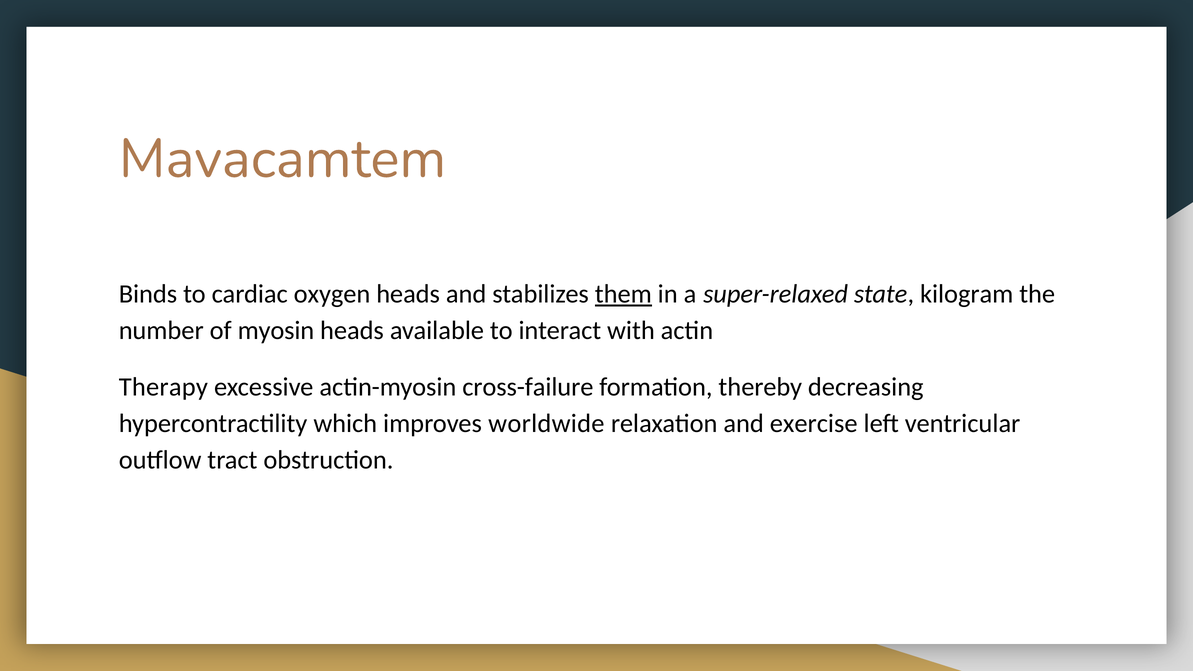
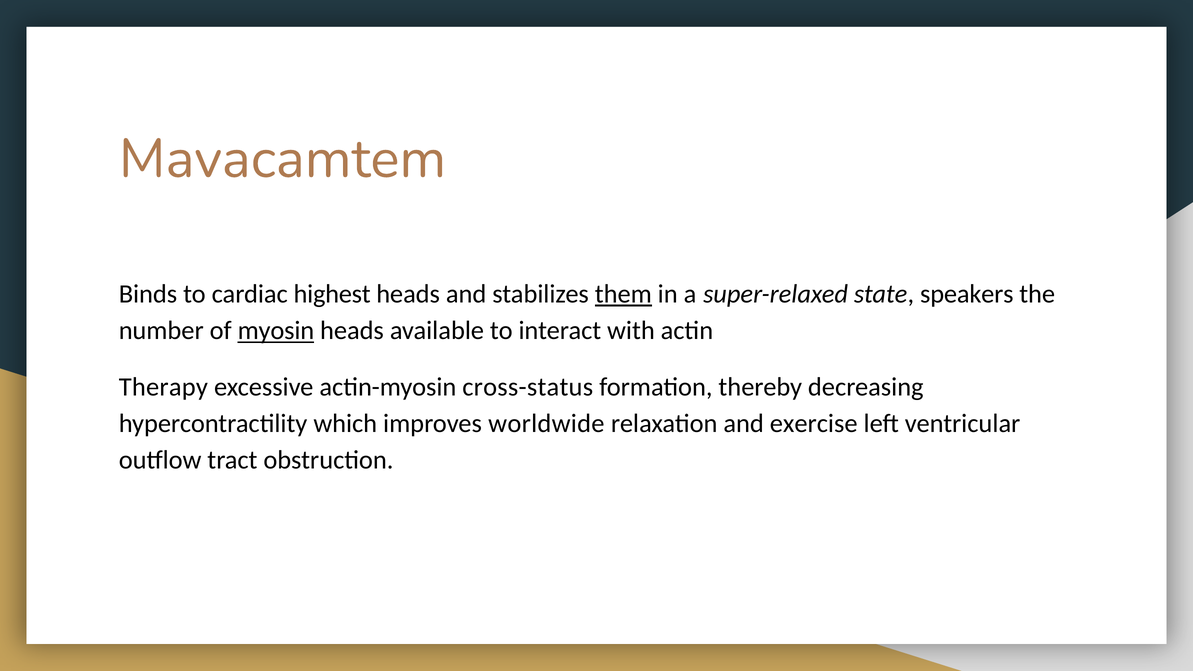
oxygen: oxygen -> highest (332, 294)
kilogram: kilogram -> speakers (967, 294)
myosin underline: none -> present (276, 331)
cross-failure: cross-failure -> cross-status (528, 387)
